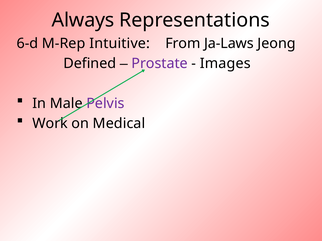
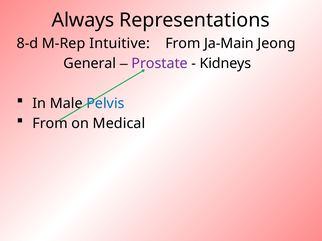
6-d: 6-d -> 8-d (27, 43)
Ja-Laws: Ja-Laws -> Ja-Main (229, 43)
Defined: Defined -> General (90, 63)
Images: Images -> Kidneys (225, 63)
Pelvis colour: purple -> blue (105, 104)
Work: Work -> From (50, 124)
